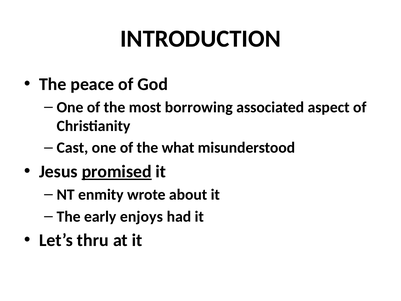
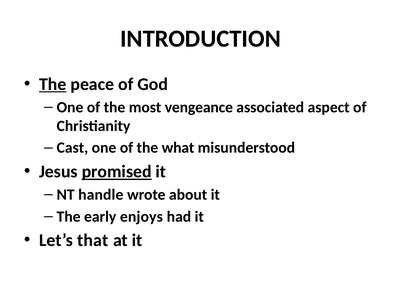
The underline: none -> present (53, 84)
borrowing: borrowing -> vengeance (199, 107)
enmity: enmity -> handle (101, 195)
thru: thru -> that (93, 240)
